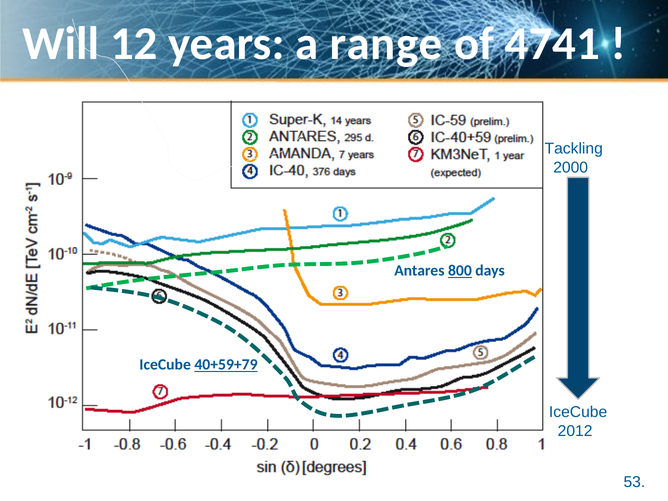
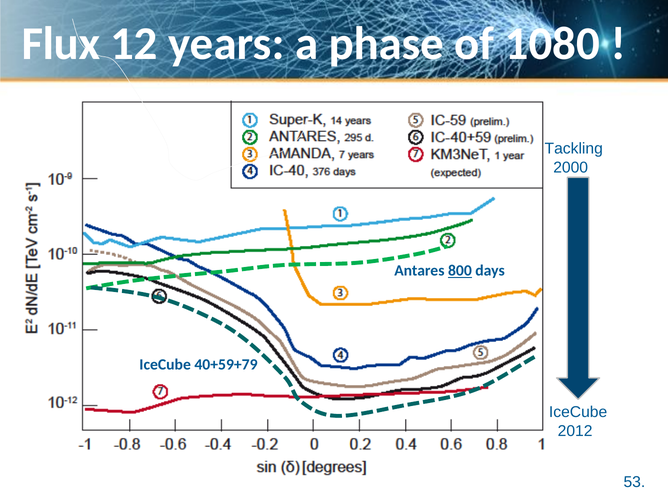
Will: Will -> Flux (61, 44)
range: range -> phase (386, 44)
4741: 4741 -> 1080 (552, 44)
40+59+79 underline: present -> none (226, 365)
